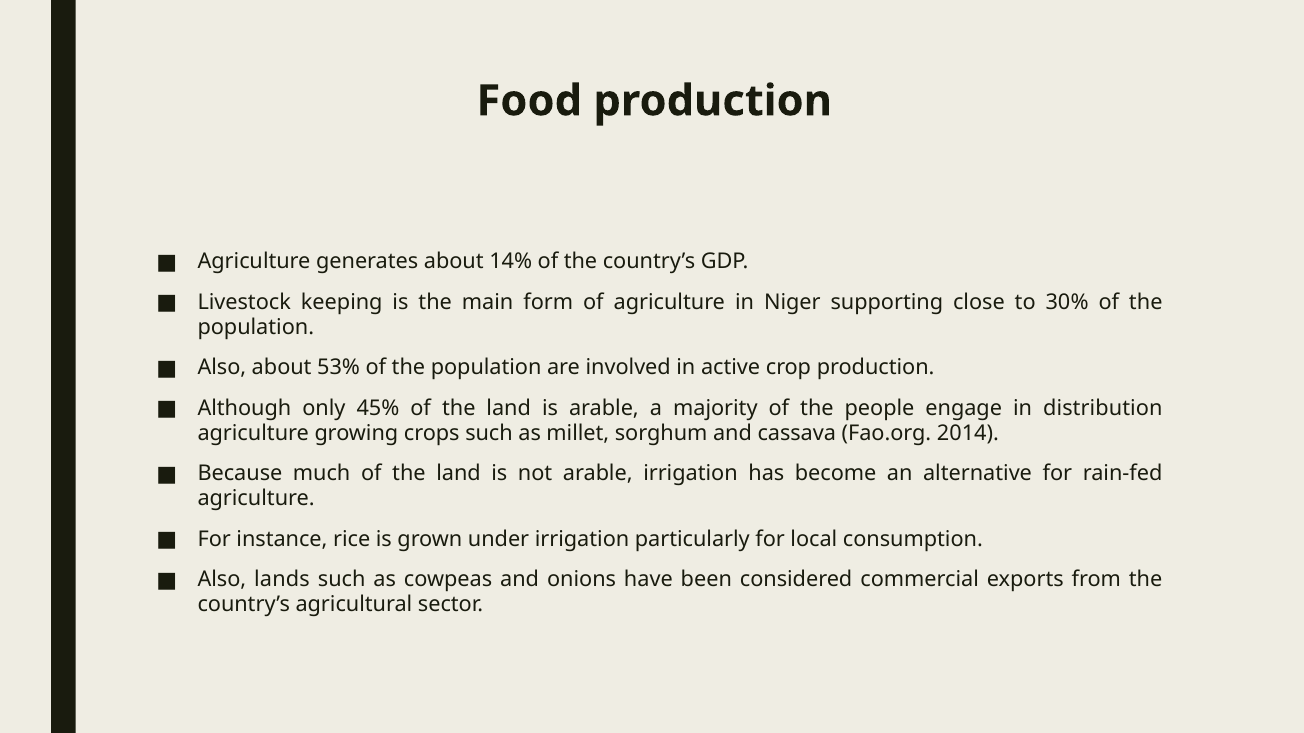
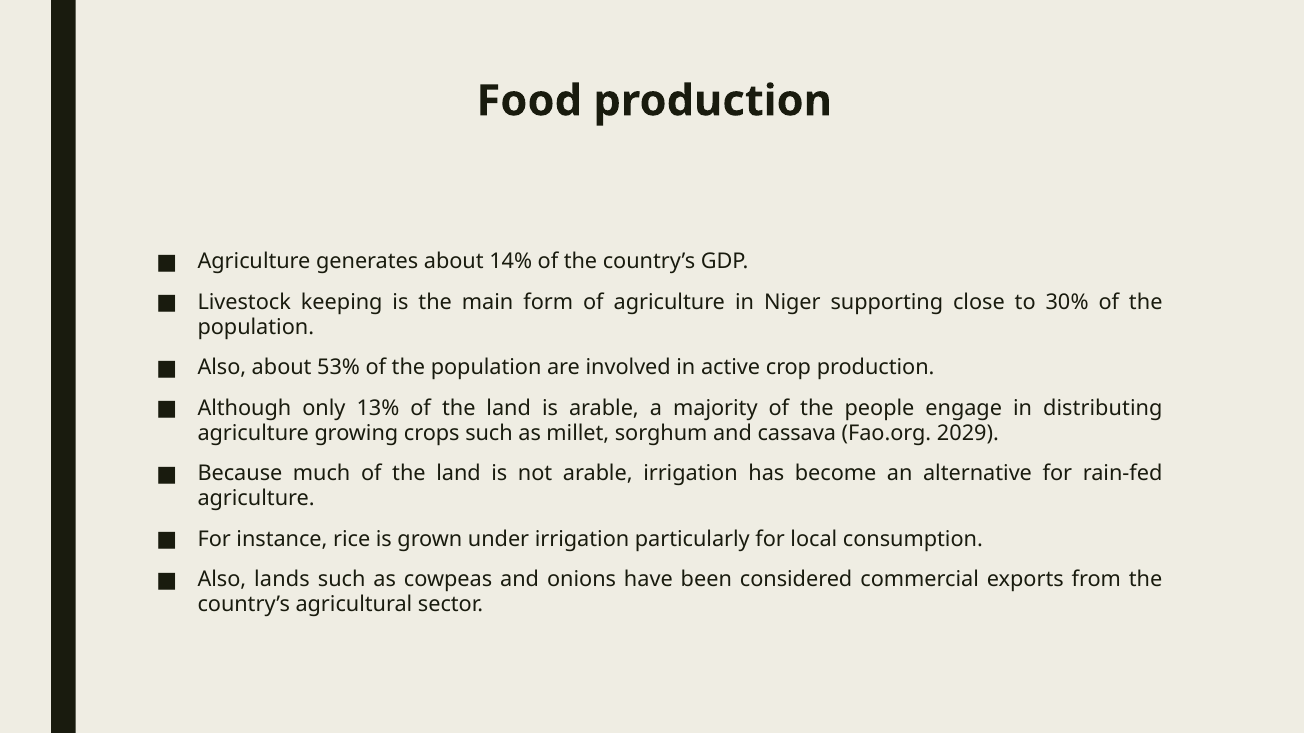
45%: 45% -> 13% (378, 409)
distribution: distribution -> distributing (1103, 409)
2014: 2014 -> 2029 (968, 433)
